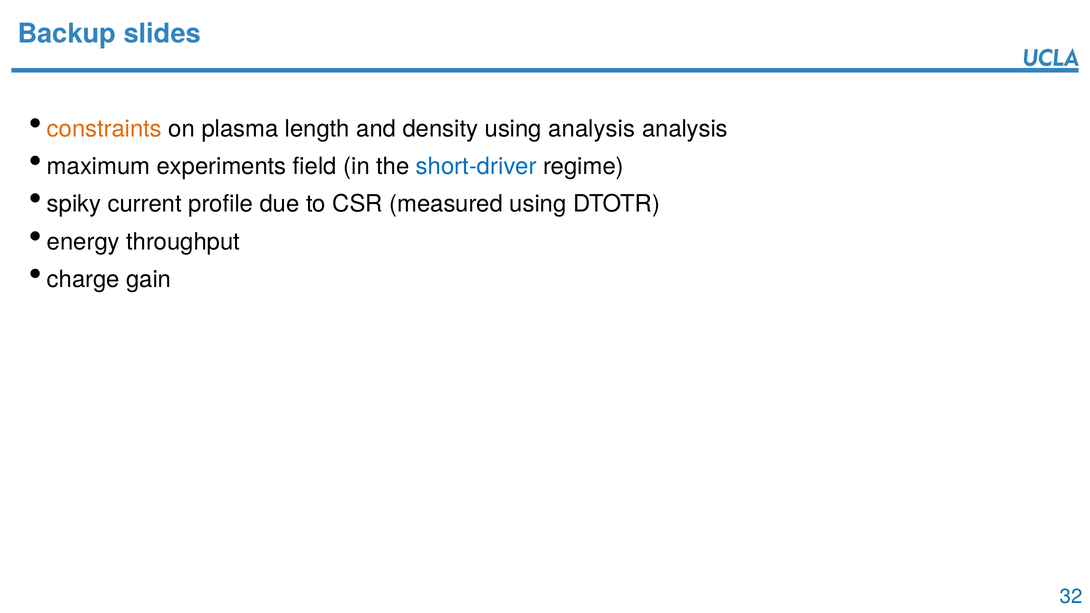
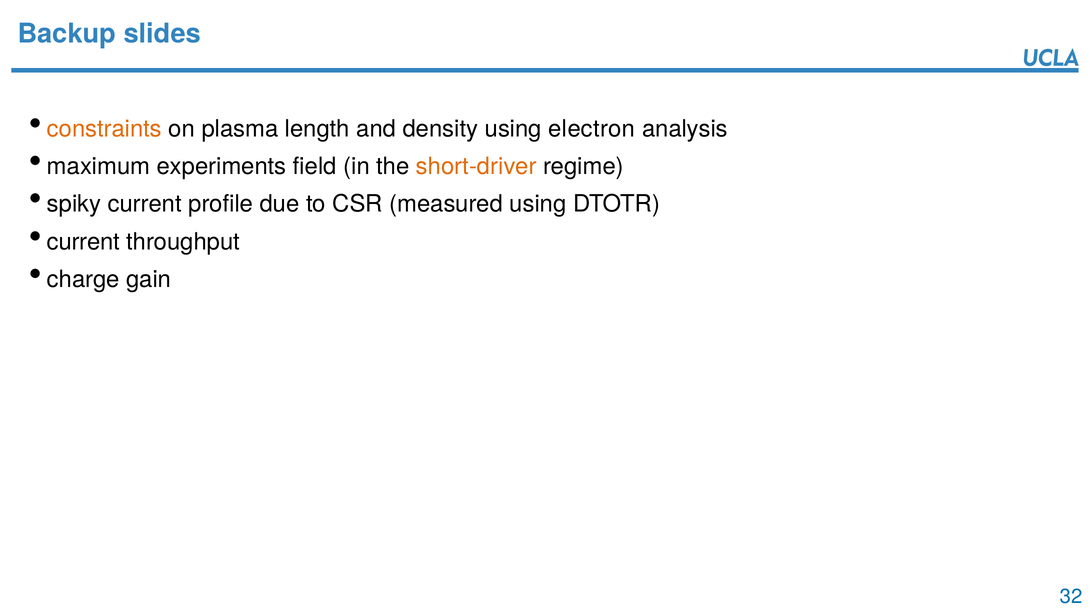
using analysis: analysis -> electron (592, 129)
short-driver colour: blue -> orange (476, 166)
energy: energy -> current (83, 242)
